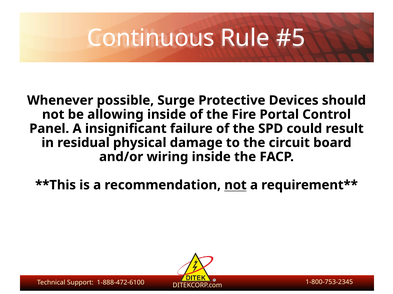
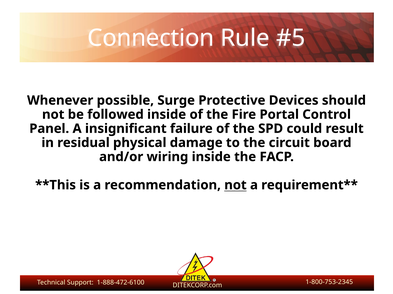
Continuous: Continuous -> Connection (151, 38)
allowing: allowing -> followed (115, 115)
